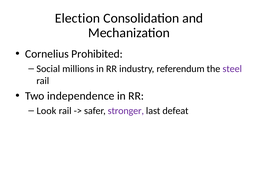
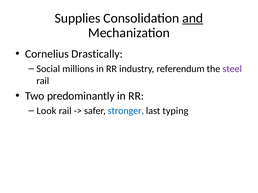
Election: Election -> Supplies (78, 18)
and underline: none -> present (193, 18)
Prohibited: Prohibited -> Drastically (97, 54)
independence: independence -> predominantly (81, 96)
stronger colour: purple -> blue (126, 111)
defeat: defeat -> typing (175, 111)
